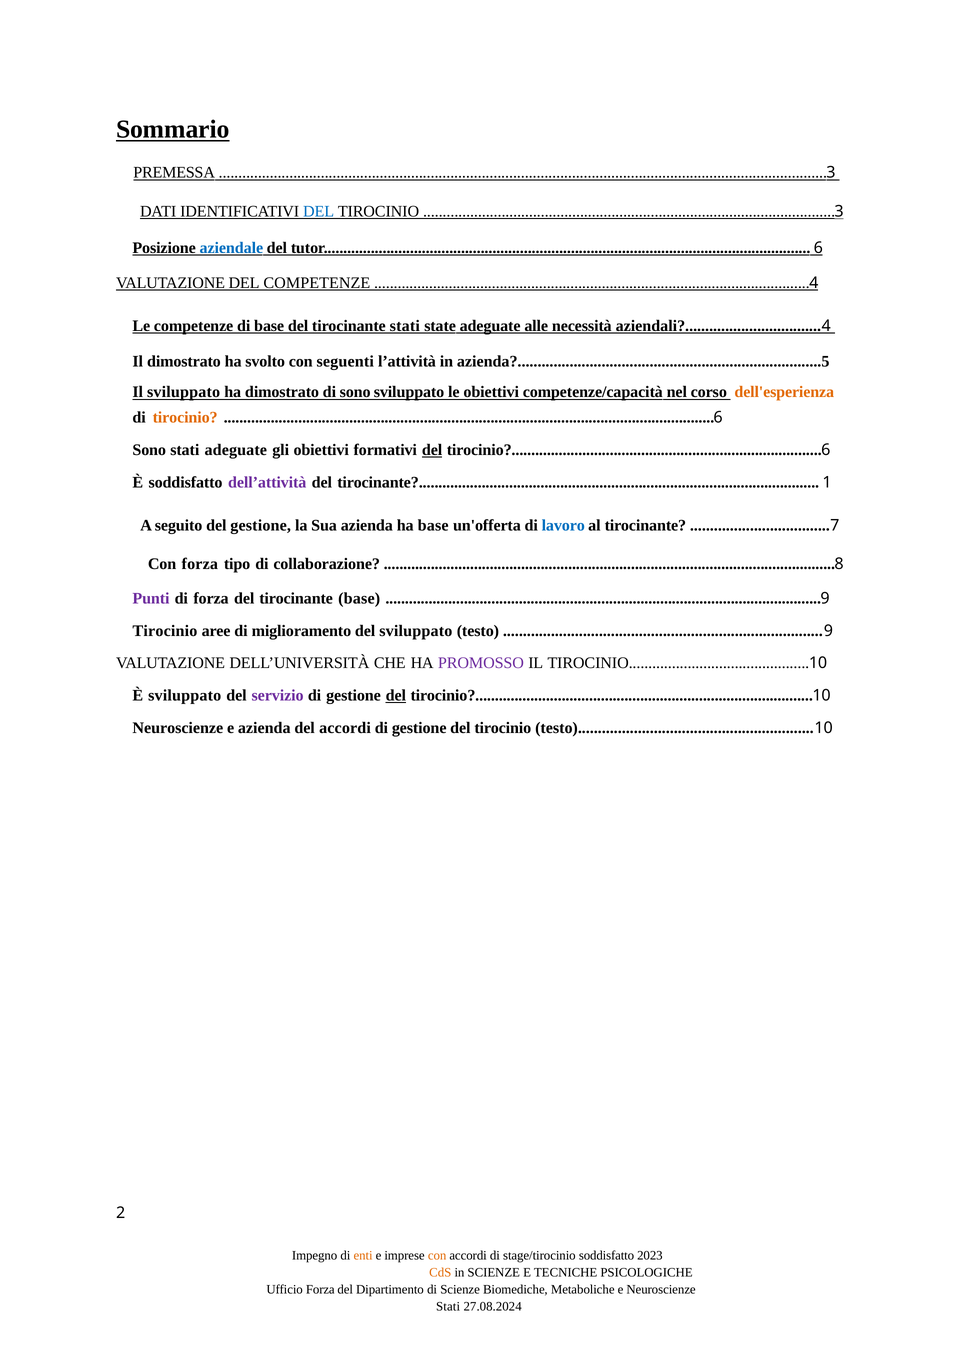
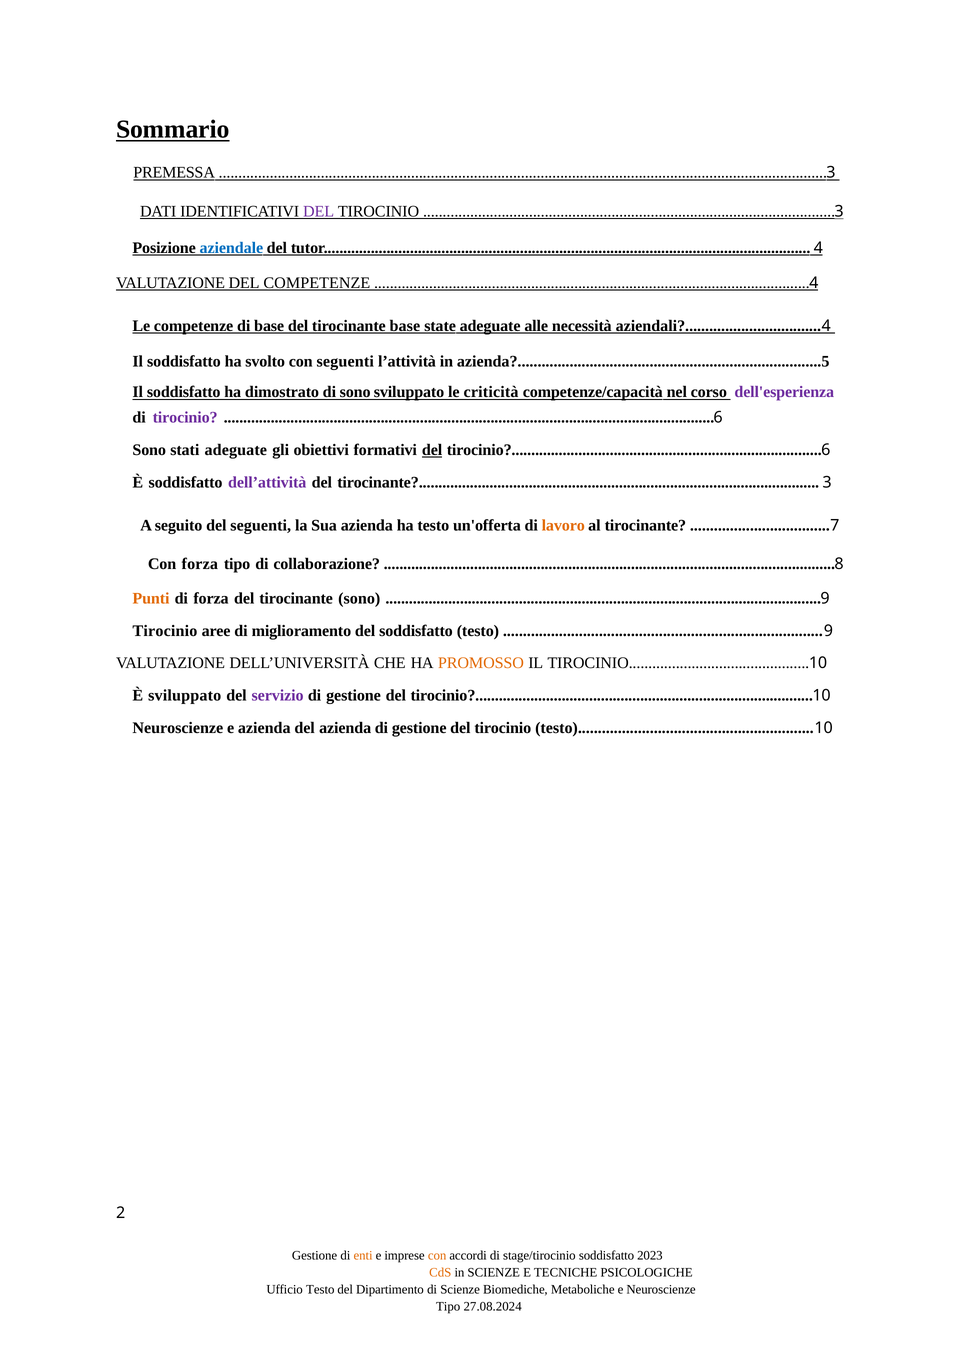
DEL colour: blue -> purple (319, 212)
6: 6 -> 4 (818, 248)
tirocinante stati: stati -> base (405, 326)
dimostrato: dimostrato -> soddisfatto (184, 362)
sviluppato: sviluppato -> soddisfatto (184, 392)
le obiettivi: obiettivi -> criticità (491, 392)
dell'esperienza colour: orange -> purple (784, 392)
tirocinio colour: orange -> purple (185, 418)
1: 1 -> 3 (827, 483)
del gestione: gestione -> seguenti (261, 526)
ha base: base -> testo (433, 526)
lavoro colour: blue -> orange (563, 526)
Punti colour: purple -> orange (151, 599)
tirocinante base: base -> sono (359, 599)
del sviluppato: sviluppato -> soddisfatto (416, 631)
PROMOSSO colour: purple -> orange (481, 663)
del underline: present -> none (396, 696)
del accordi: accordi -> azienda (345, 728)
Impegno: Impegno -> Gestione (315, 1257)
Ufficio Forza: Forza -> Testo (320, 1290)
Stati: Stati -> Tipo (448, 1308)
